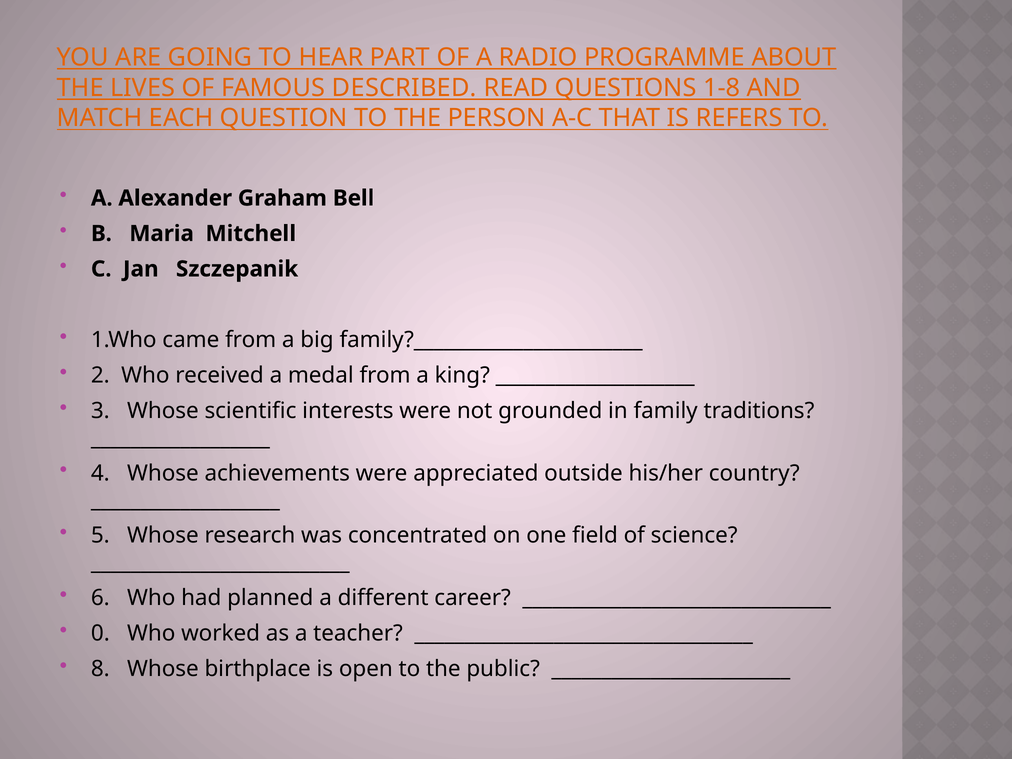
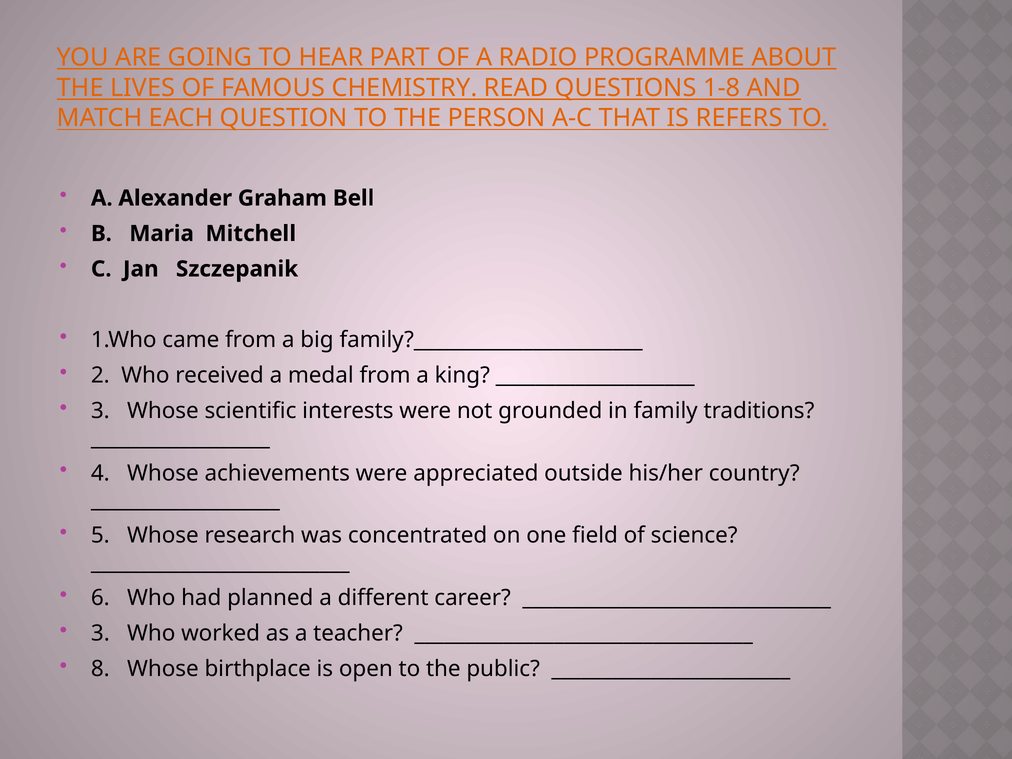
DESCRIBED: DESCRIBED -> CHEMISTRY (404, 88)
0: 0 -> 3 (100, 633)
